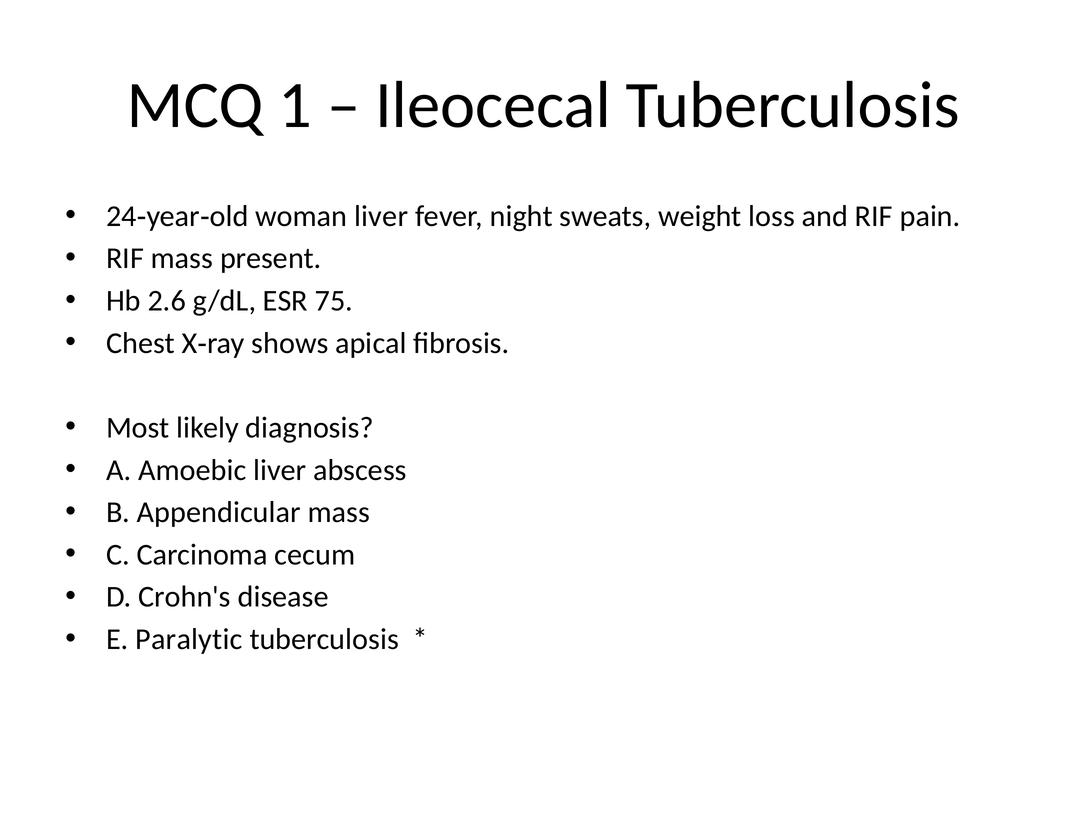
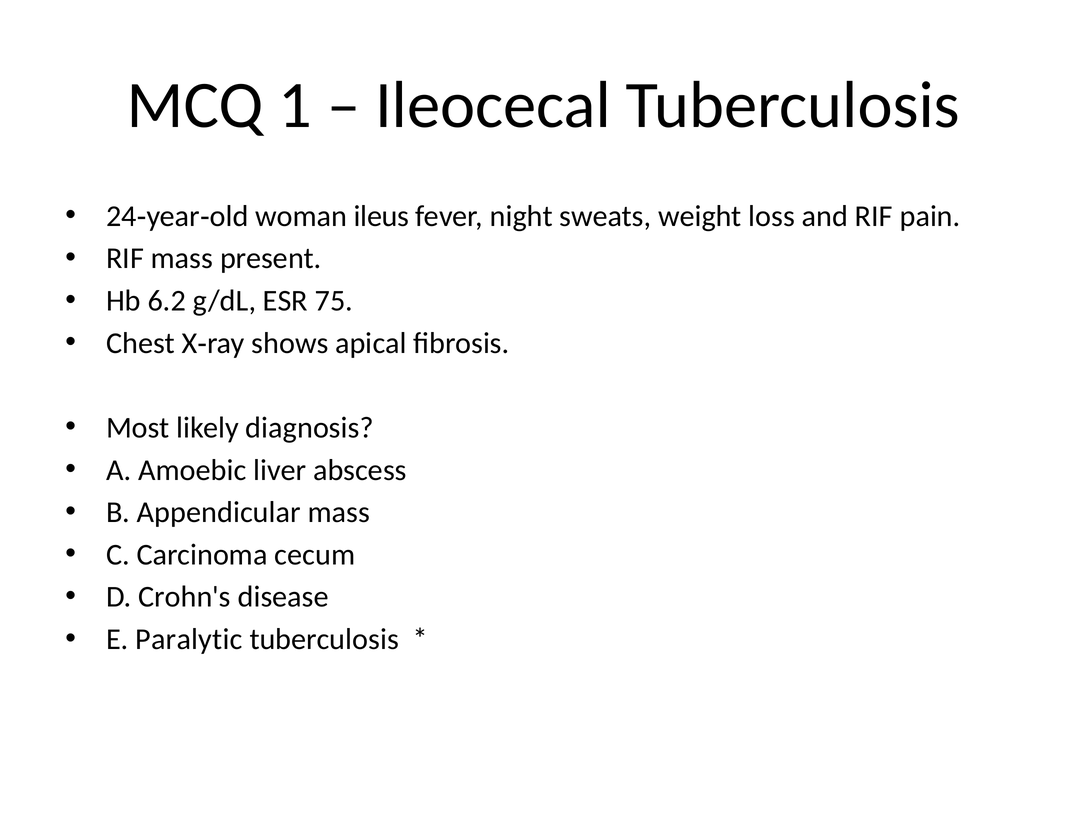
woman liver: liver -> ileus (381, 216)
2.6: 2.6 -> 6.2 (167, 301)
